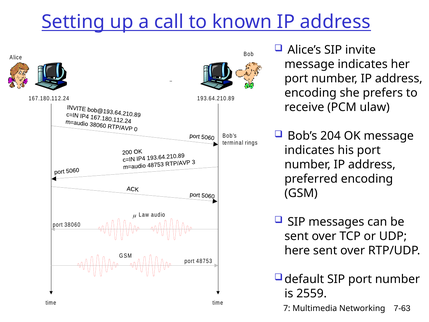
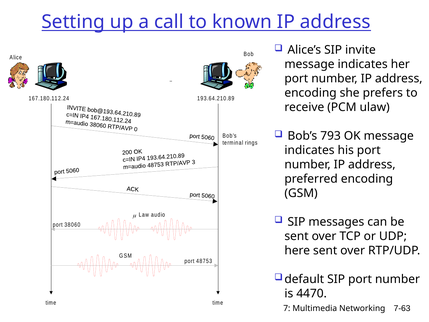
204: 204 -> 793 (331, 136)
2559: 2559 -> 4470 (312, 293)
